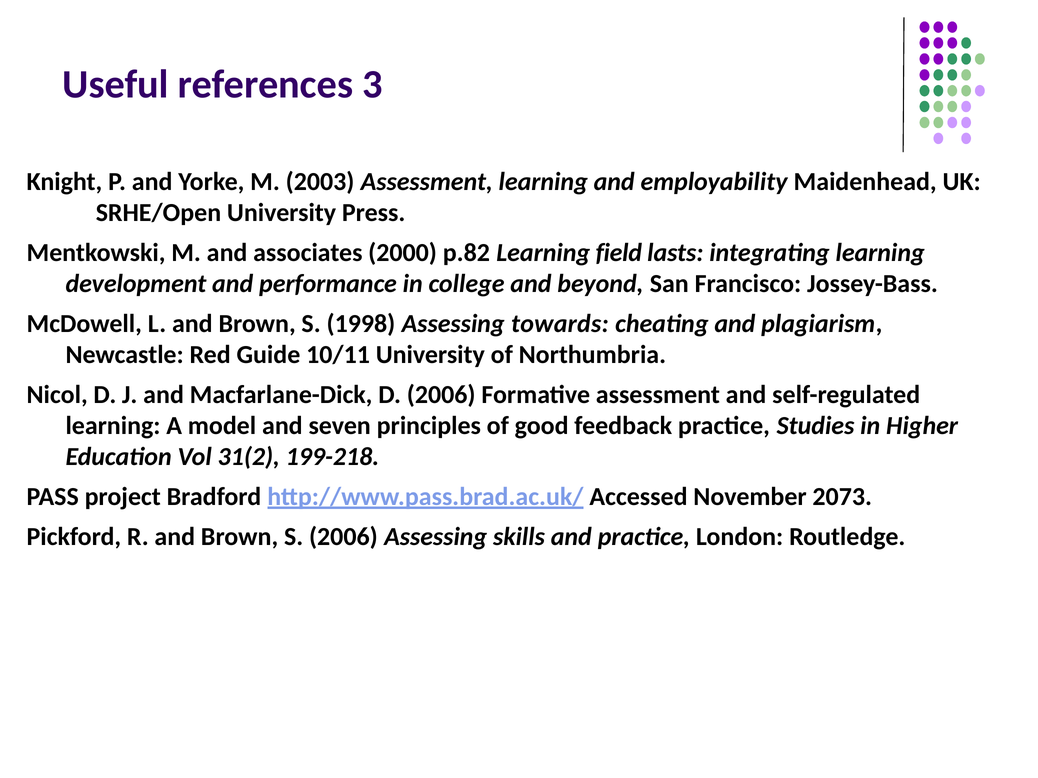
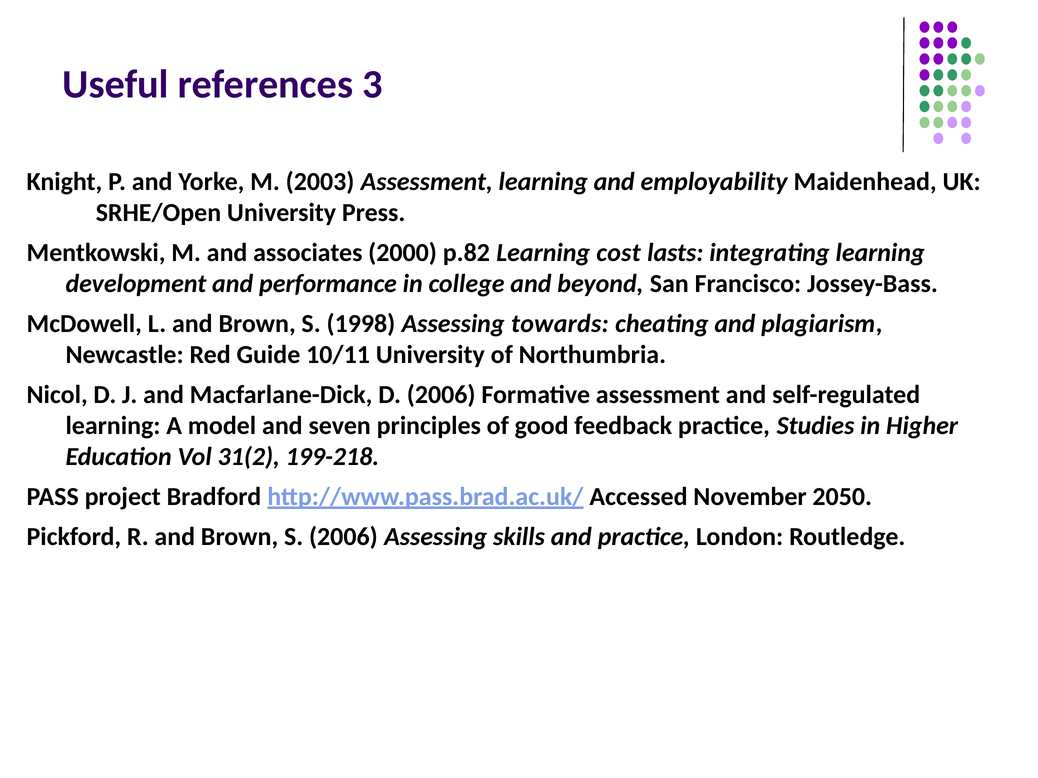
field: field -> cost (619, 253)
2073: 2073 -> 2050 (842, 497)
